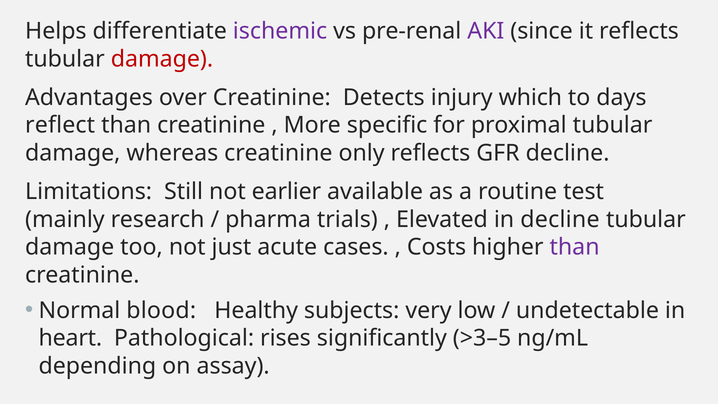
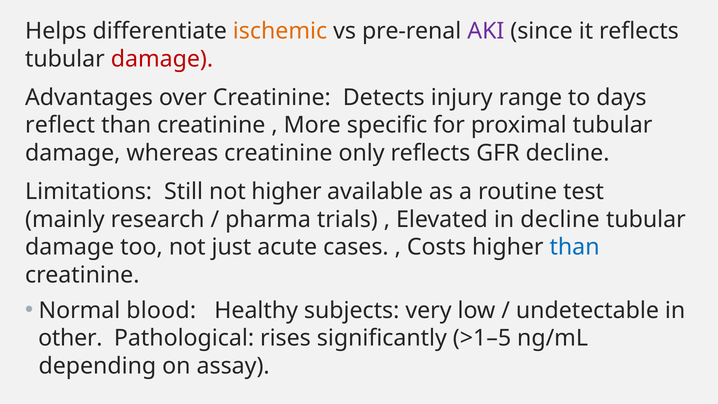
ischemic colour: purple -> orange (280, 31)
which: which -> range (530, 97)
not earlier: earlier -> higher (286, 191)
than colour: purple -> blue (575, 247)
heart: heart -> other (70, 338)
>3–5: >3–5 -> >1–5 (482, 338)
